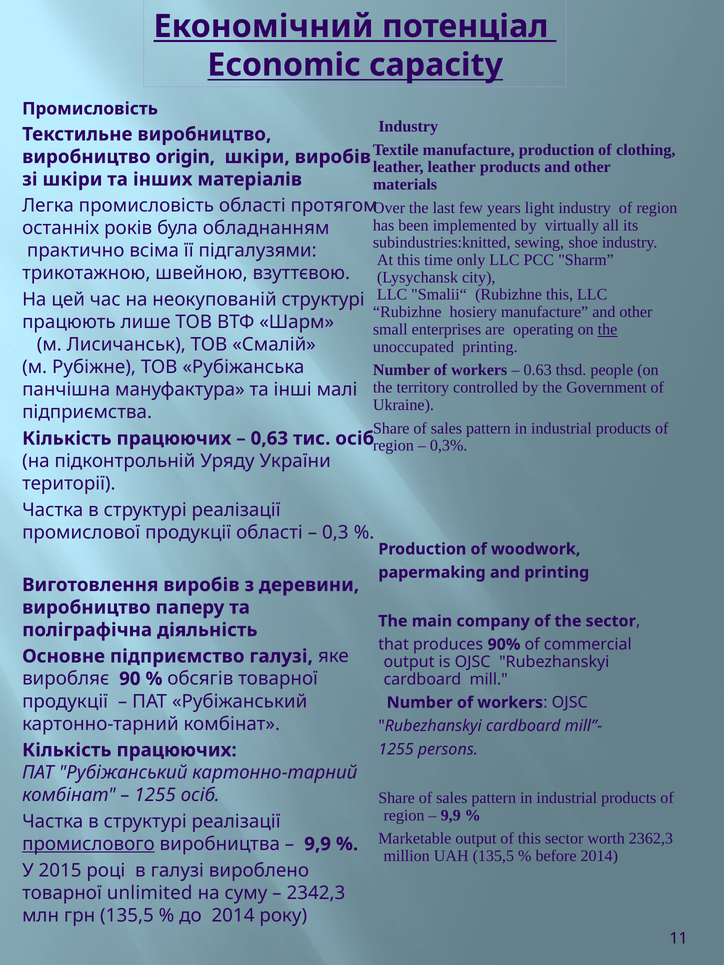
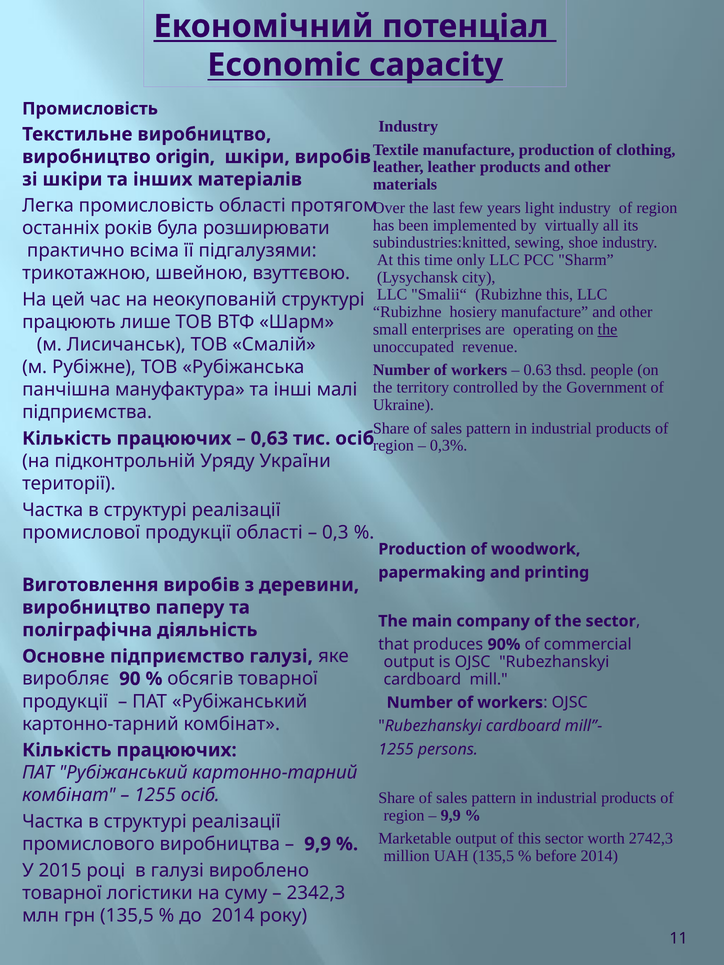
обладнанням: обладнанням -> розширювати (266, 228)
unoccupated printing: printing -> revenue (490, 347)
2362,3: 2362,3 -> 2742,3 (651, 839)
промислового underline: present -> none (88, 844)
unlimited: unlimited -> логістики (150, 893)
